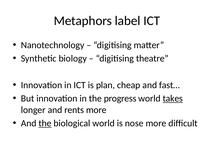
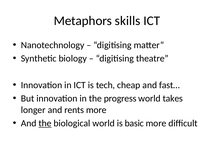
label: label -> skills (128, 21)
plan: plan -> tech (105, 85)
takes underline: present -> none (173, 98)
nose: nose -> basic (134, 123)
